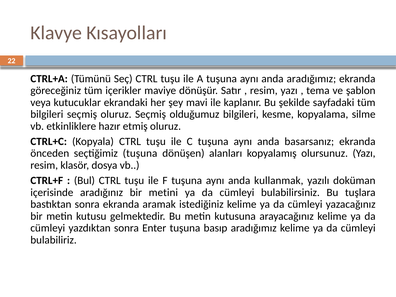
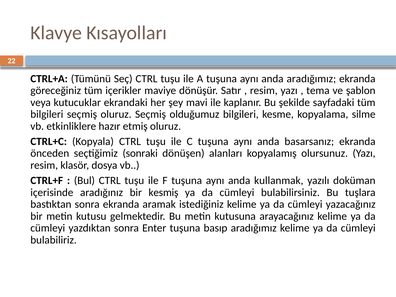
seçtiğimiz tuşuna: tuşuna -> sonraki (140, 153)
metini: metini -> kesmiş (163, 192)
